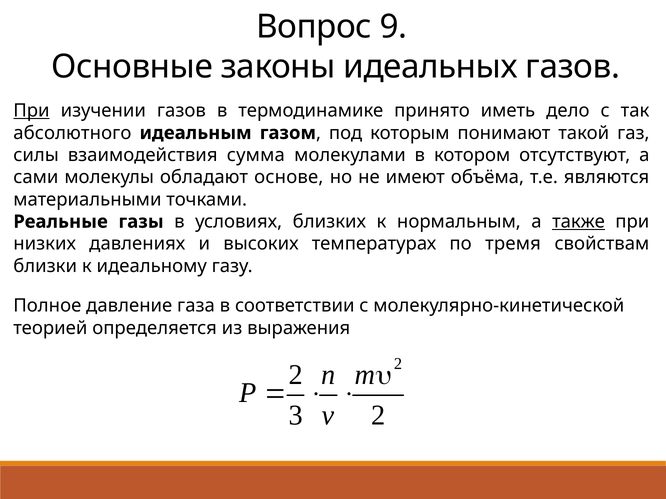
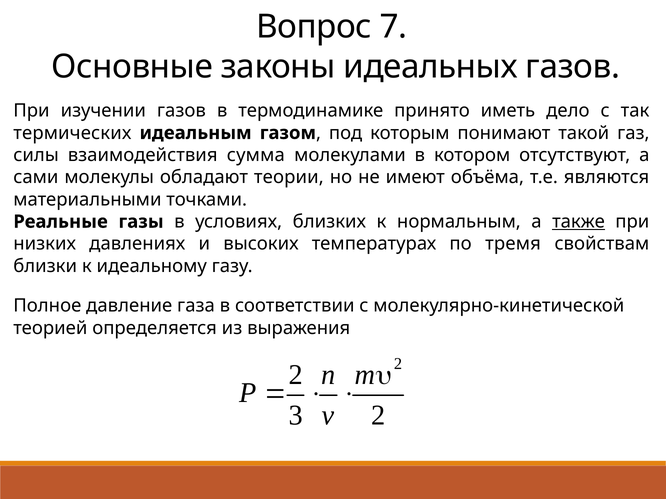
9: 9 -> 7 (393, 27)
При underline: present -> none (31, 111)
абсолютного: абсолютного -> термических (72, 133)
основе: основе -> теории (289, 177)
